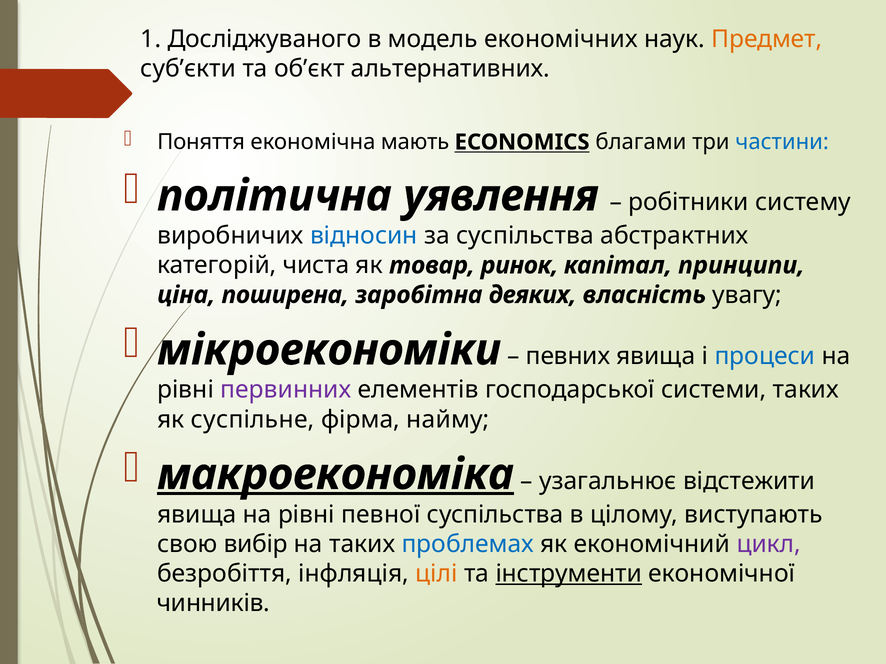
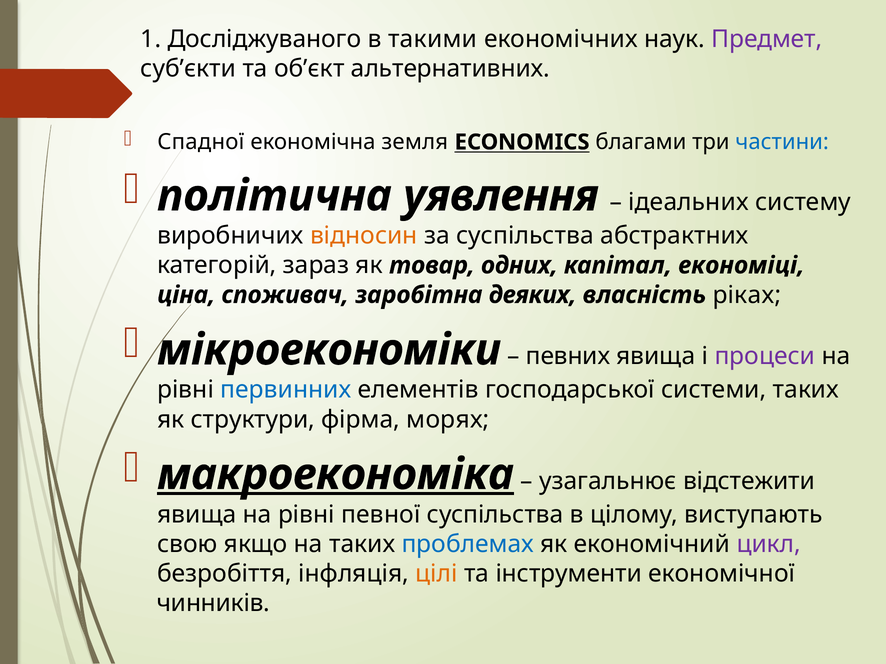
модель: модель -> такими (433, 39)
Предмет colour: orange -> purple (767, 39)
Поняття: Поняття -> Спадної (201, 142)
мають: мають -> земля (415, 142)
робітники: робітники -> ідеальних (688, 202)
відносин colour: blue -> orange (364, 236)
чиста: чиста -> зараз (316, 266)
ринок: ринок -> одних (519, 266)
принципи: принципи -> економіці (741, 266)
поширена: поширена -> споживач (285, 295)
увагу: увагу -> ріках (747, 295)
процеси colour: blue -> purple (765, 357)
первинних colour: purple -> blue (286, 390)
суспільне: суспільне -> структури (253, 420)
найму: найму -> морях (448, 420)
вибір: вибір -> якщо (256, 544)
інструменти underline: present -> none (569, 574)
